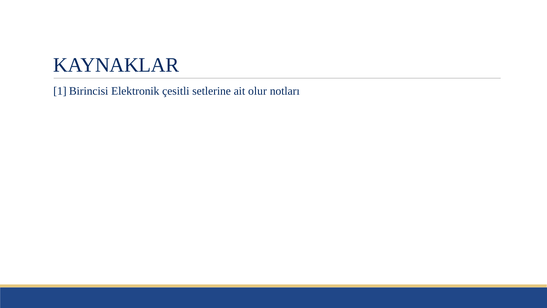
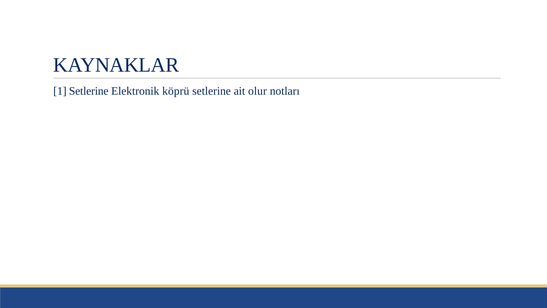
1 Birincisi: Birincisi -> Setlerine (89, 91)
çesitli: çesitli -> köprü (176, 91)
